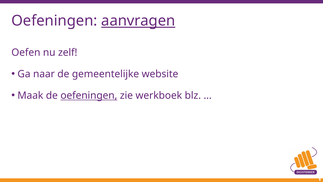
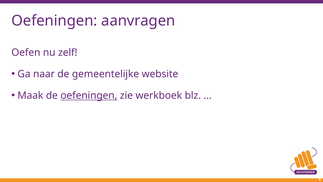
aanvragen underline: present -> none (138, 21)
